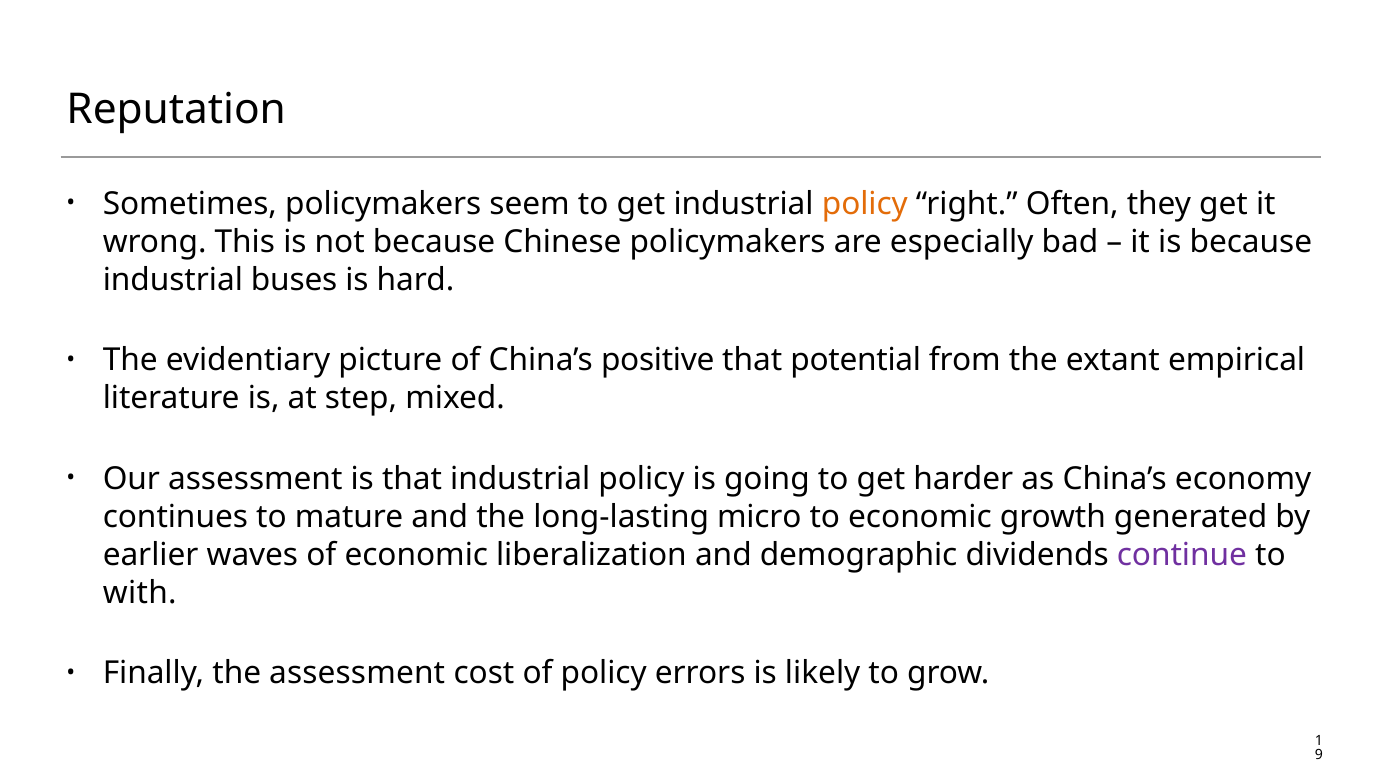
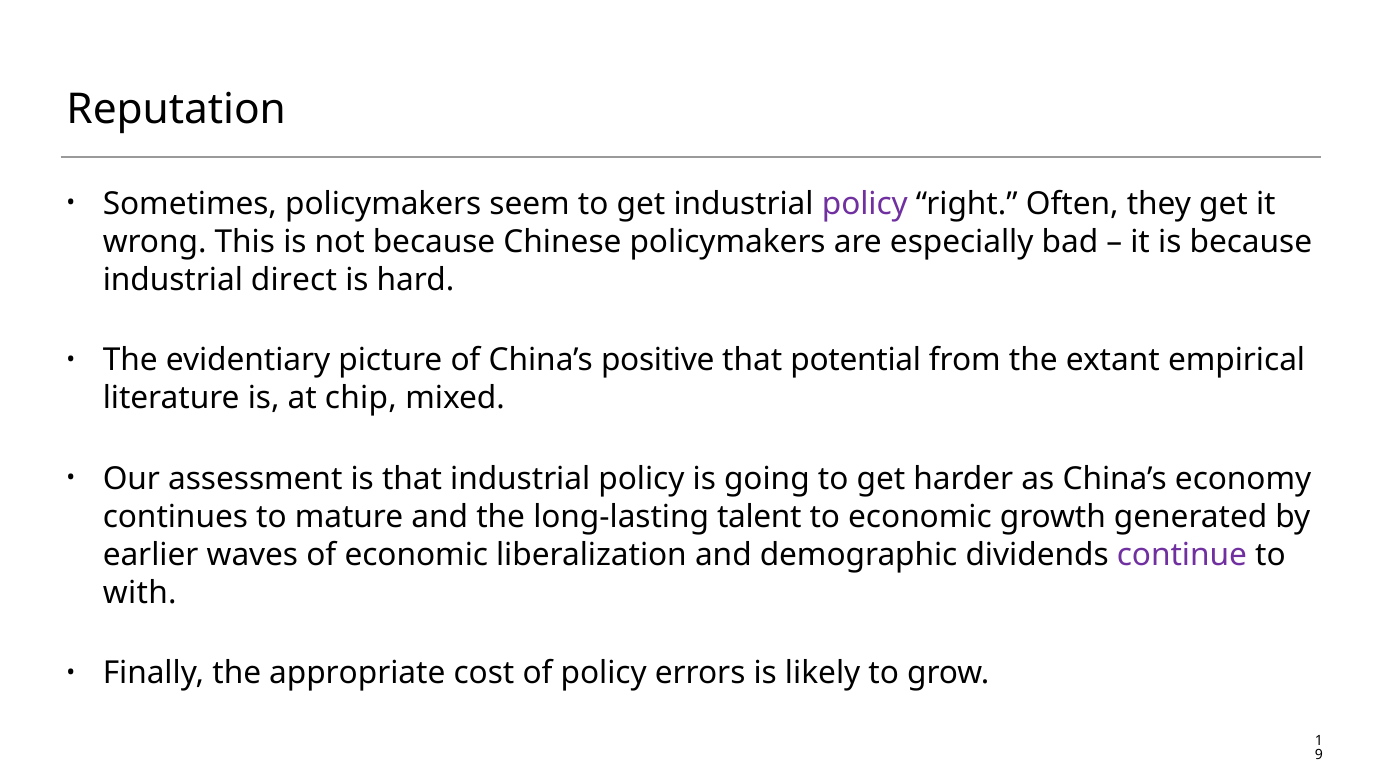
policy colour: orange -> purple (865, 204)
buses: buses -> direct (294, 280)
step: step -> chip (361, 398)
micro: micro -> talent (759, 517)
the assessment: assessment -> appropriate (357, 673)
